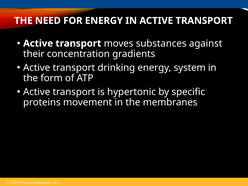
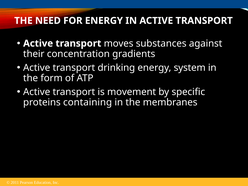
hypertonic: hypertonic -> movement (132, 92)
movement: movement -> containing (88, 102)
